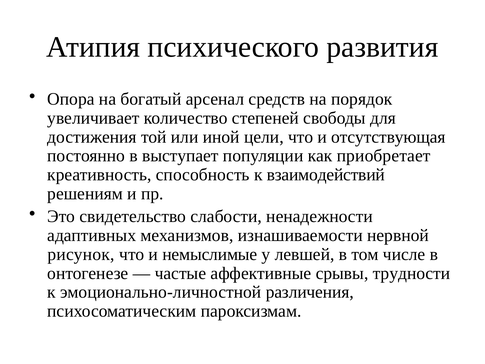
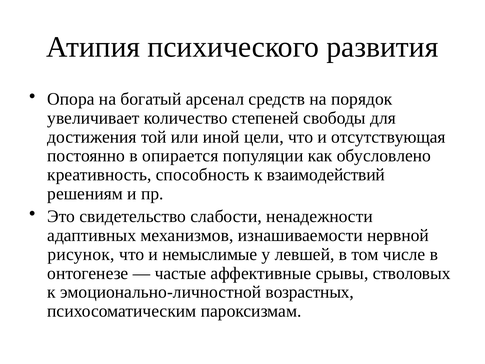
выступает: выступает -> опирается (180, 156)
приобретает: приобретает -> обусловлено (384, 156)
трудности: трудности -> стволовых (412, 273)
различения: различения -> возрастных (310, 292)
